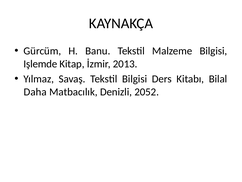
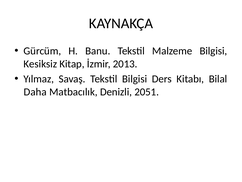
Işlemde: Işlemde -> Kesiksiz (40, 64)
2052: 2052 -> 2051 (147, 92)
